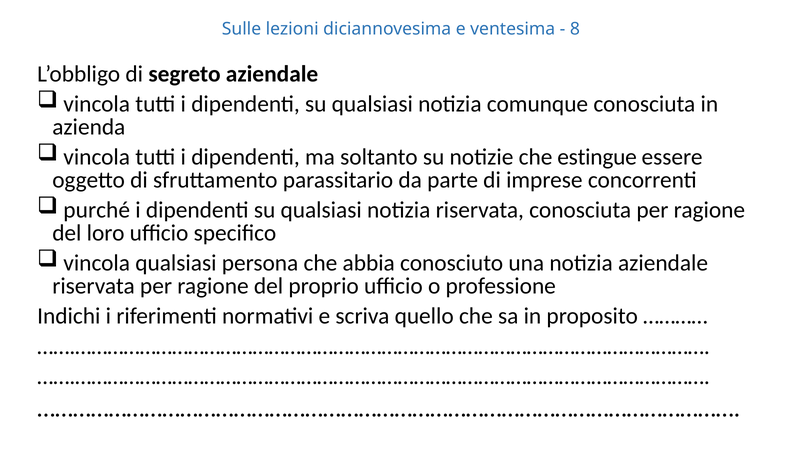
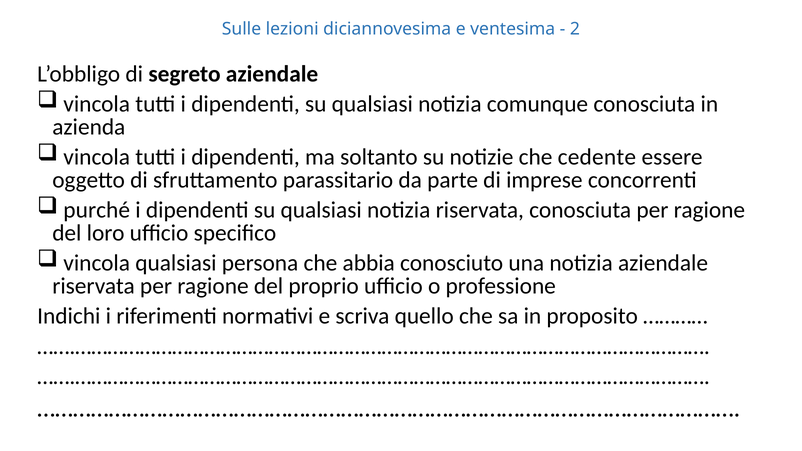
8: 8 -> 2 (575, 29)
estingue: estingue -> cedente (597, 157)
